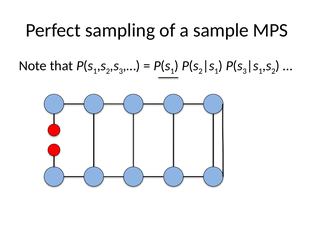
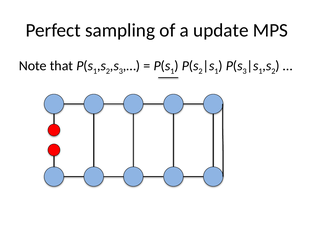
sample: sample -> update (221, 30)
